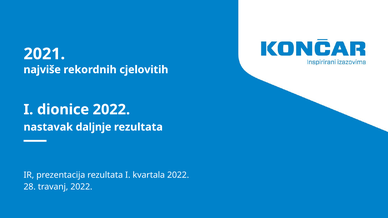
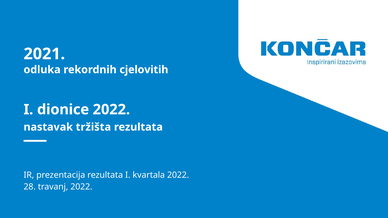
najviše: najviše -> odluka (42, 70)
daljnje: daljnje -> tržišta (93, 127)
